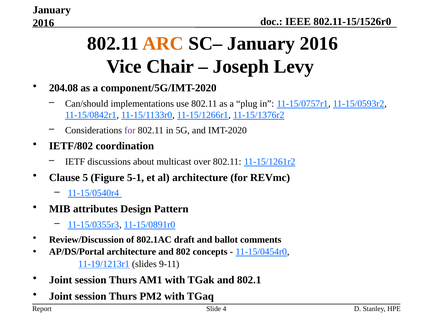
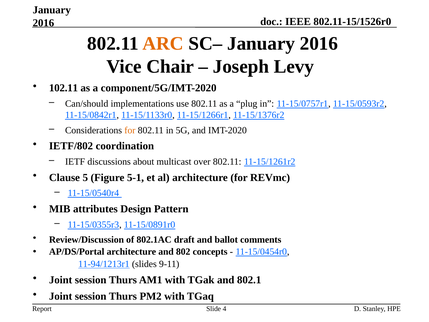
204.08: 204.08 -> 102.11 (64, 88)
for colour: purple -> orange (130, 130)
11-19/1213r1: 11-19/1213r1 -> 11-94/1213r1 (104, 264)
